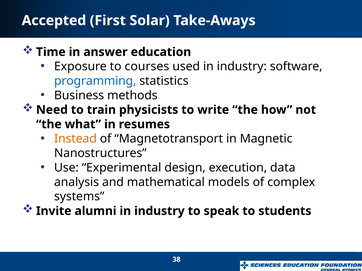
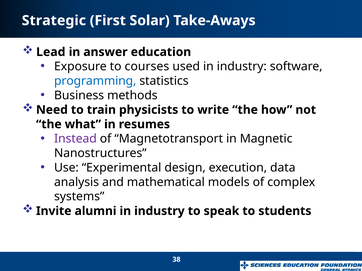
Accepted: Accepted -> Strategic (54, 21)
Time: Time -> Lead (51, 52)
Instead colour: orange -> purple (75, 139)
